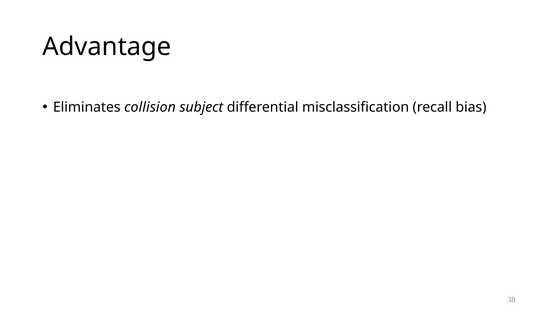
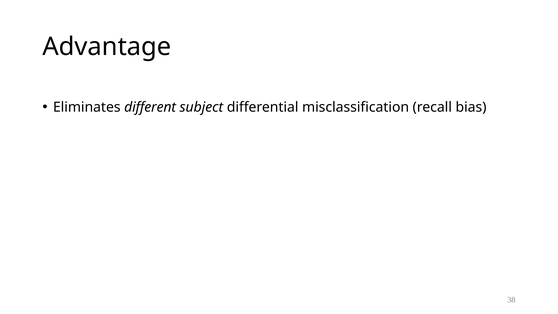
collision: collision -> different (150, 107)
